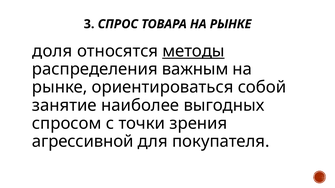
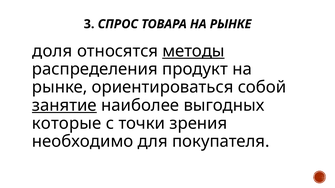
важным: важным -> продукт (195, 69)
занятие underline: none -> present (64, 105)
спросом: спросом -> которые (67, 124)
агрессивной: агрессивной -> необходимо (83, 142)
